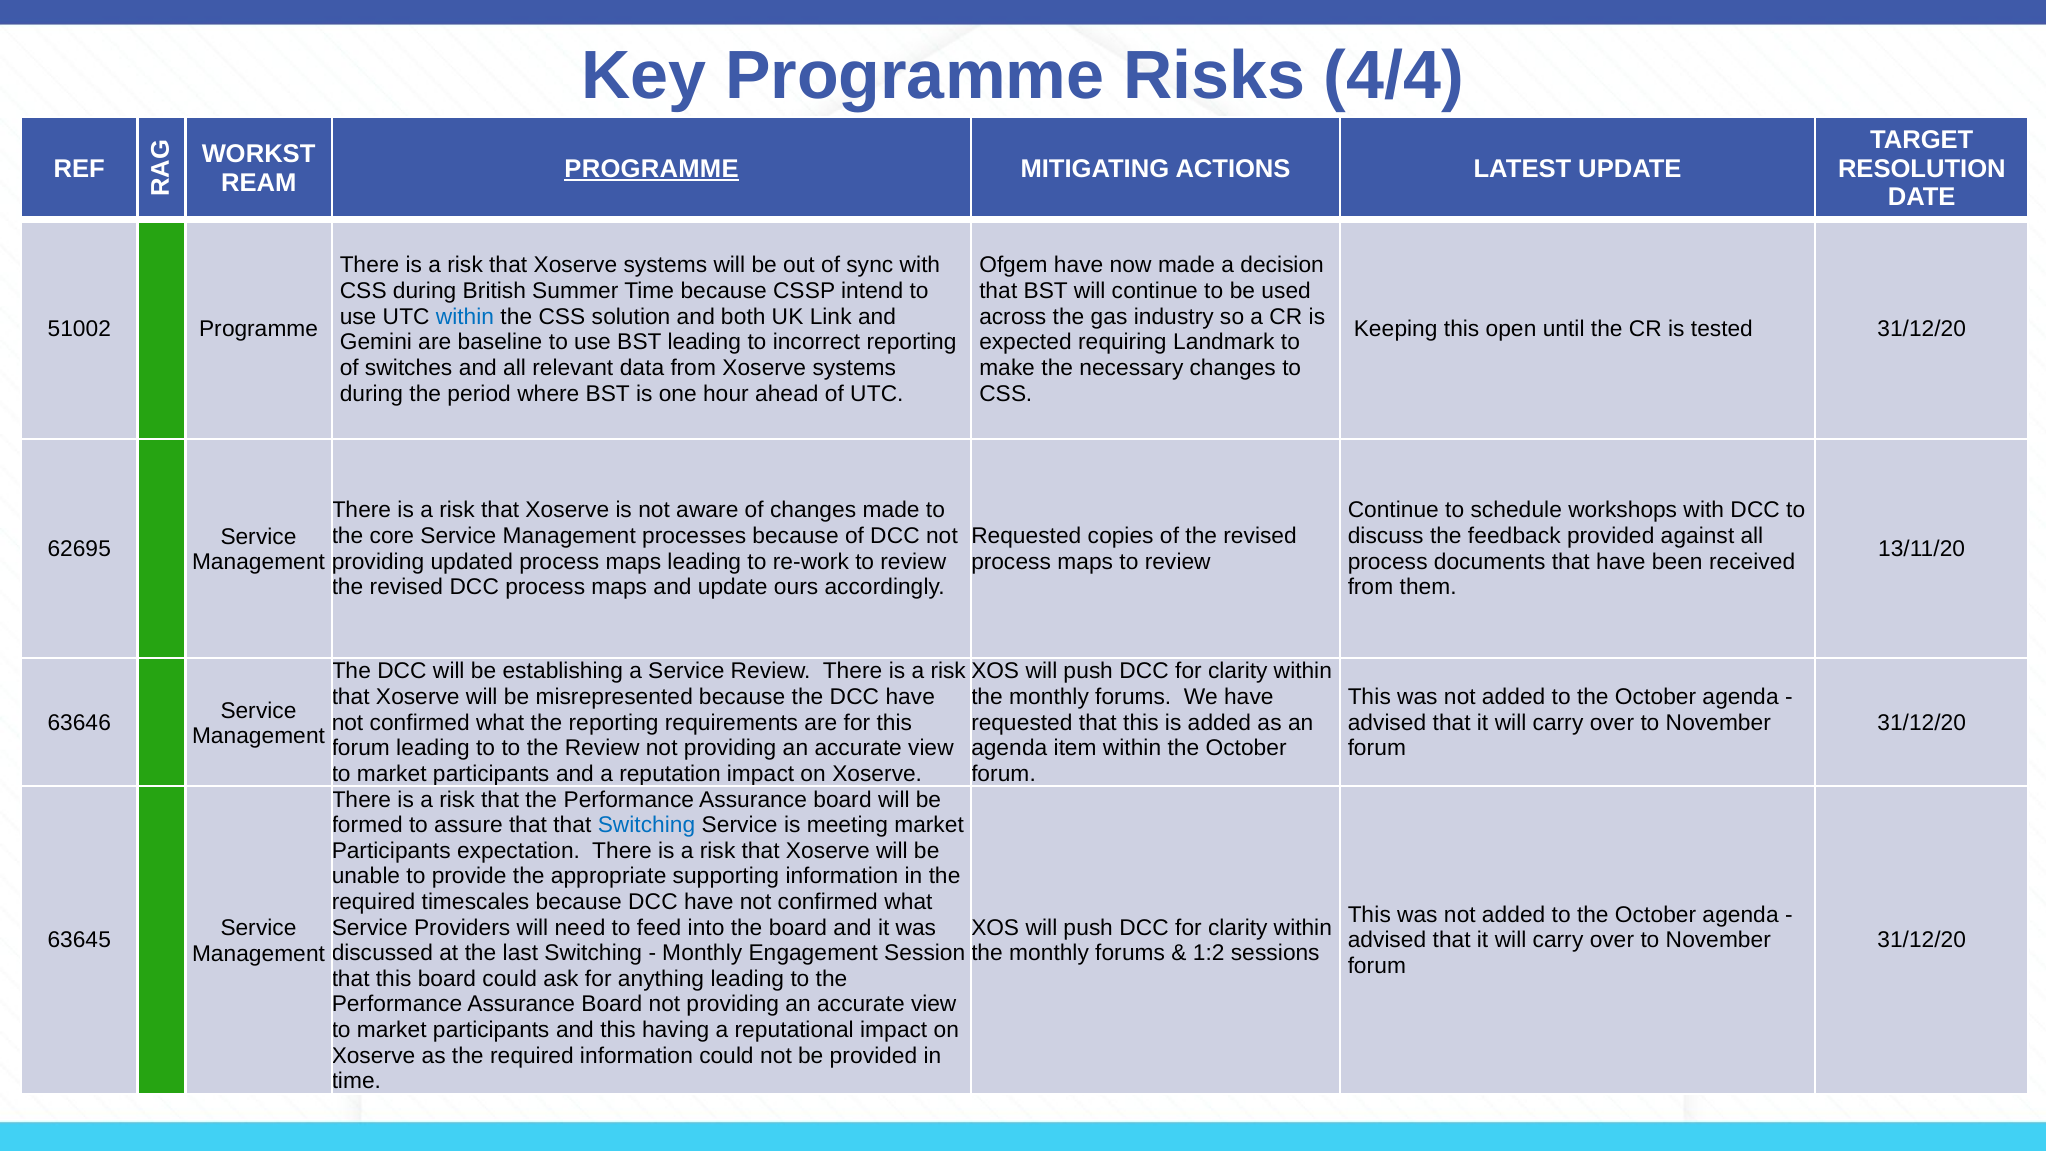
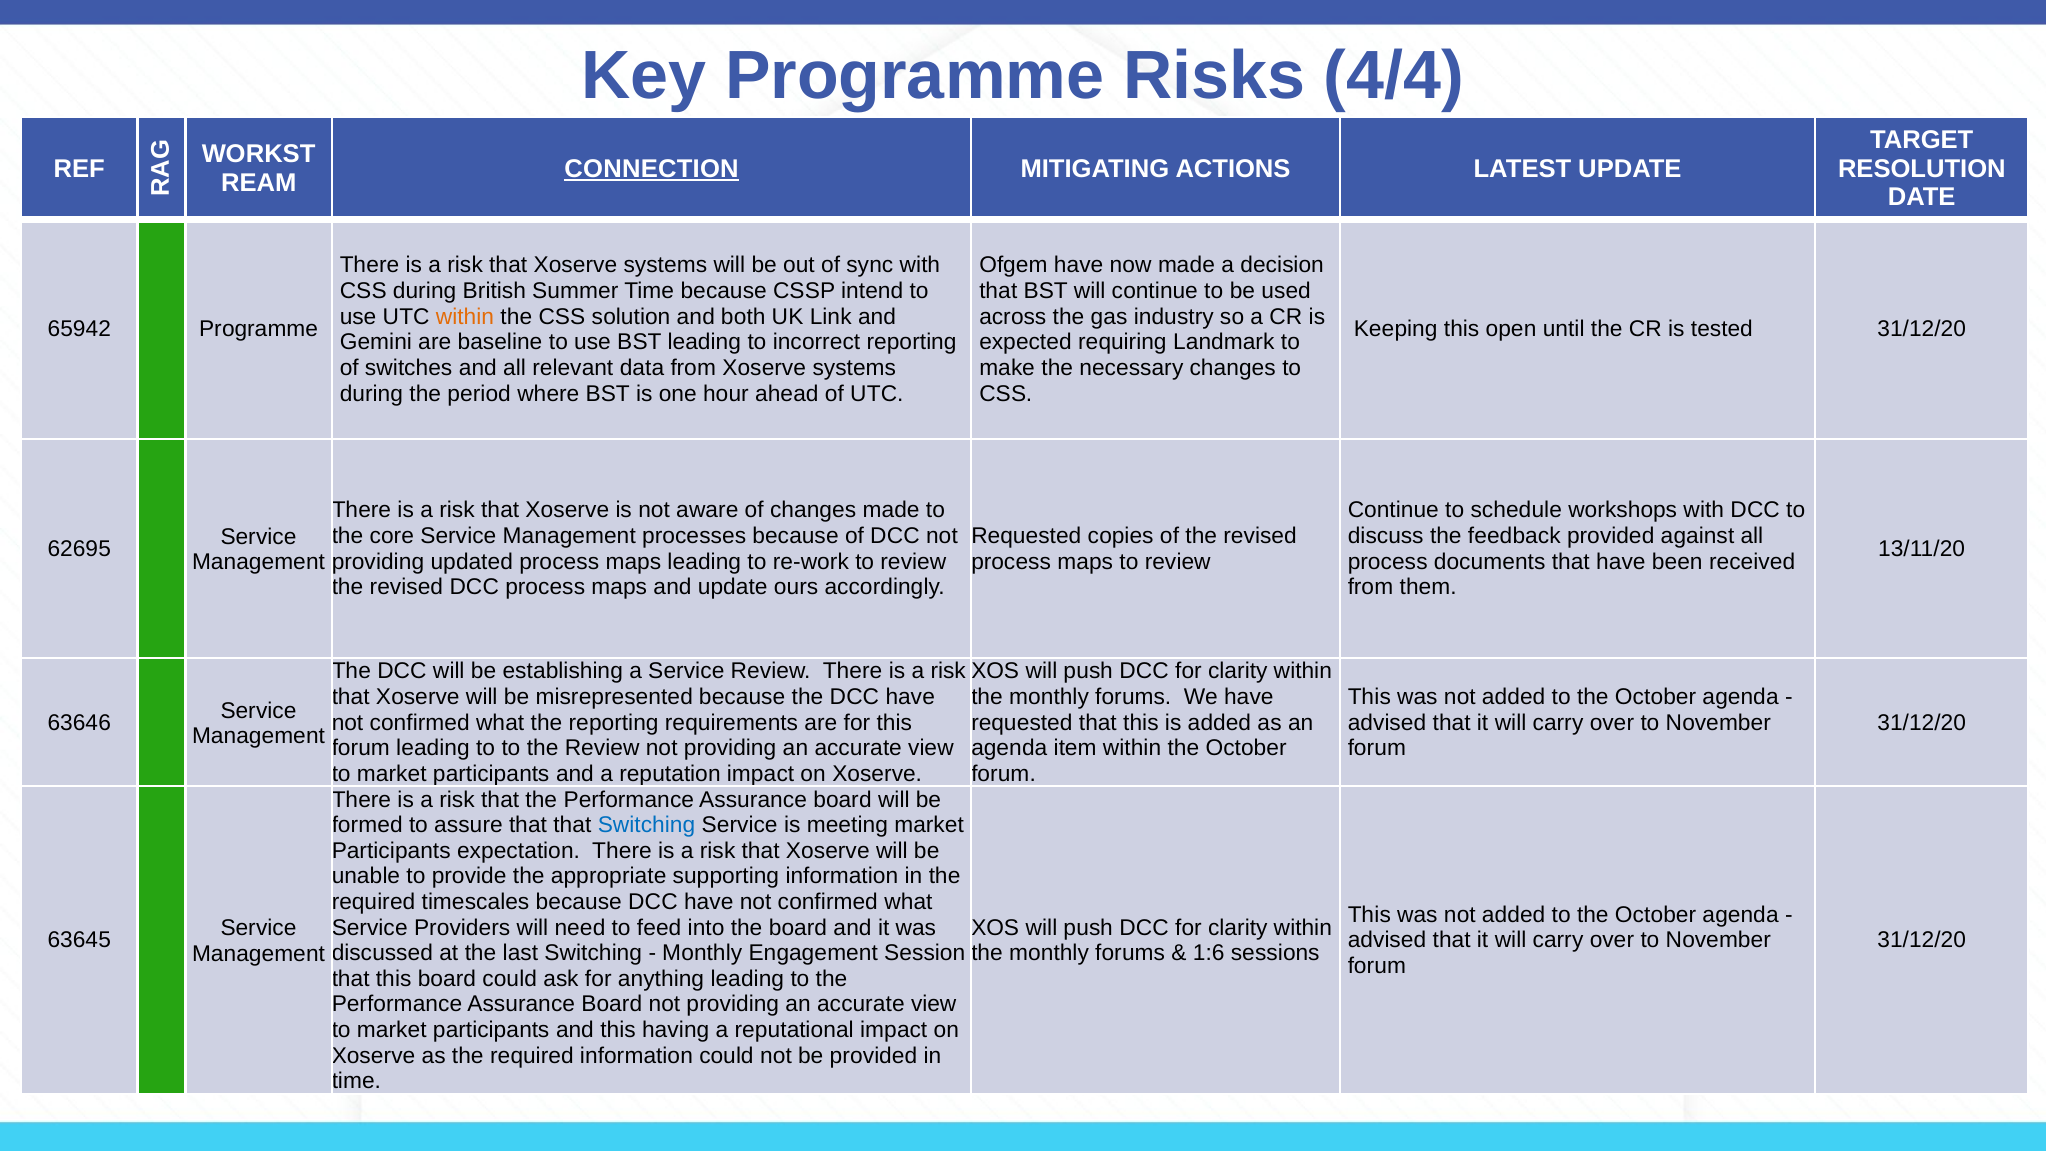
PROGRAMME: PROGRAMME -> CONNECTION (652, 169)
within colour: blue -> orange (465, 317)
51002: 51002 -> 65942 (79, 329)
1:2: 1:2 -> 1:6 (1209, 953)
